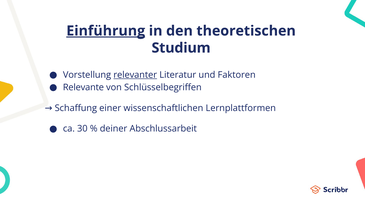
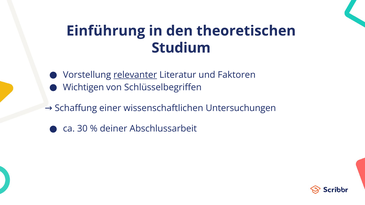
Einführung underline: present -> none (106, 31)
Relevante: Relevante -> Wichtigen (83, 87)
Lernplattformen: Lernplattformen -> Untersuchungen (241, 108)
